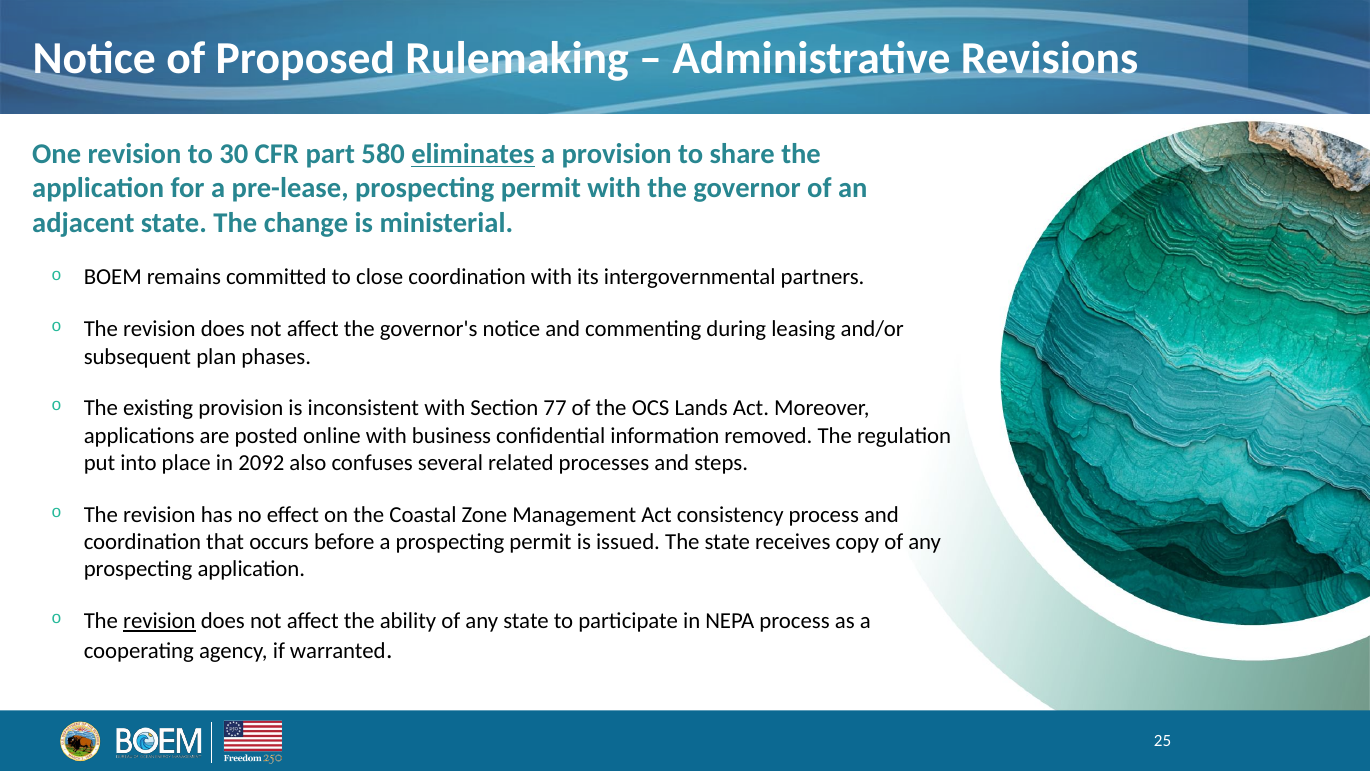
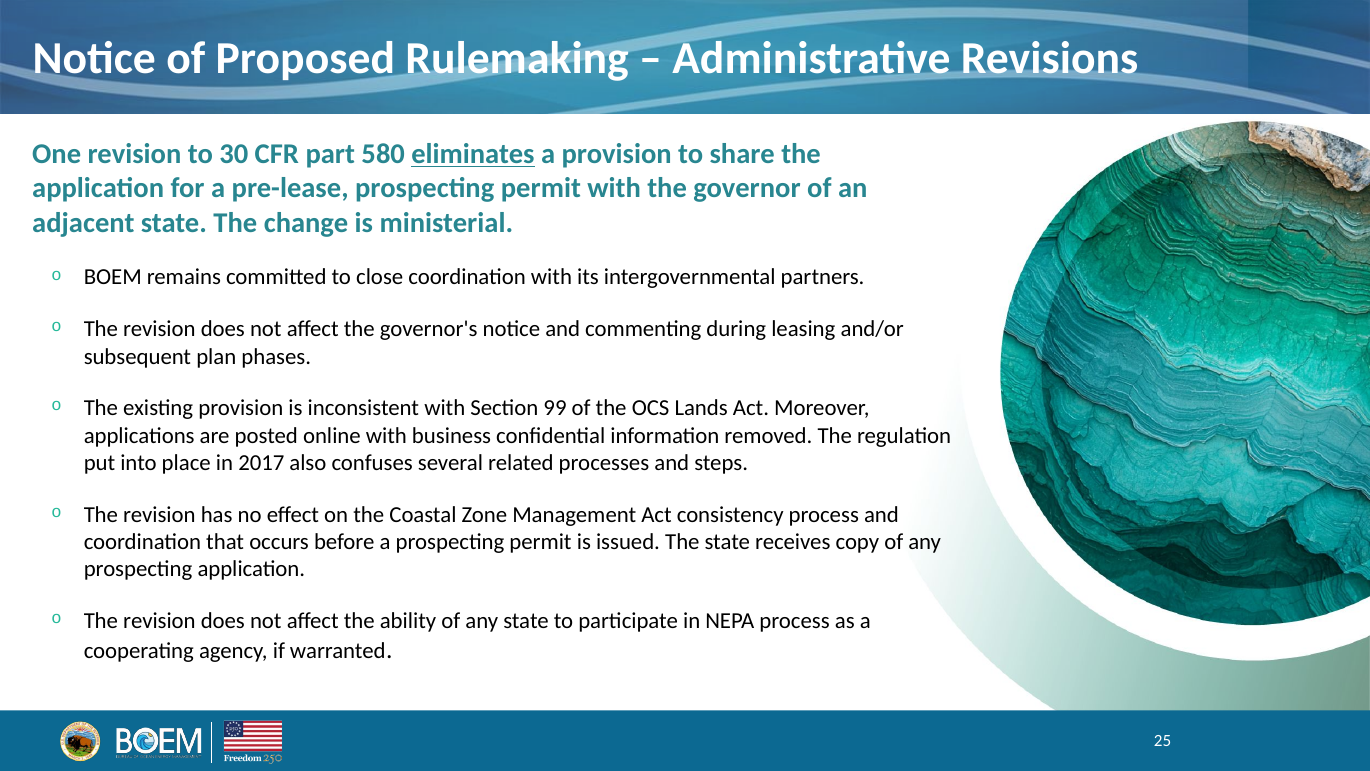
77: 77 -> 99 (555, 408)
2092: 2092 -> 2017 (261, 463)
revision underline: present -> none (159, 621)
